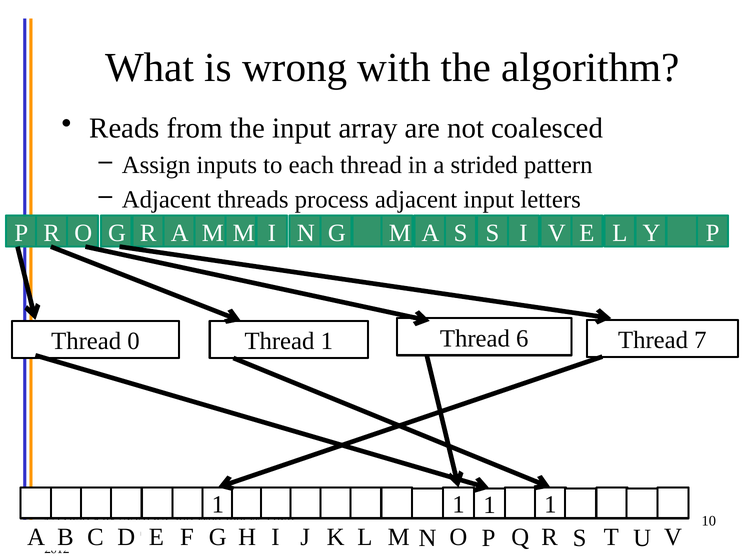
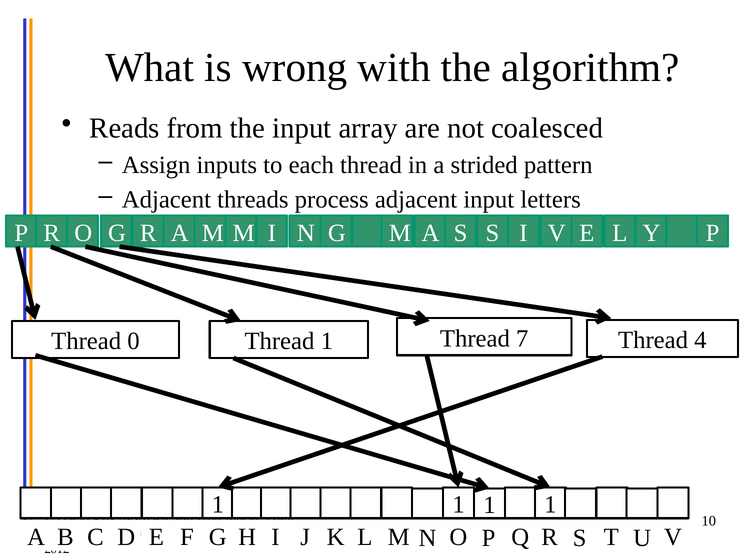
6: 6 -> 7 (522, 338)
7: 7 -> 4 (700, 340)
